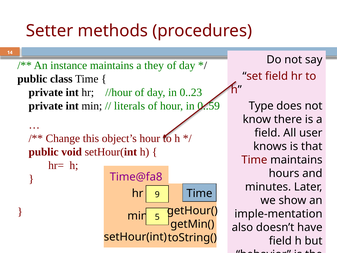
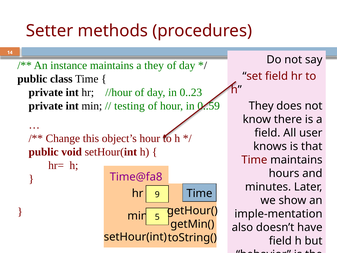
literals: literals -> testing (129, 106)
Type: Type -> They (261, 106)
